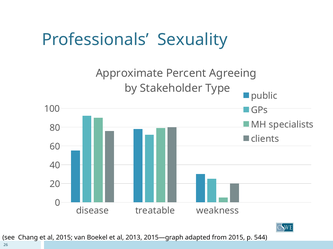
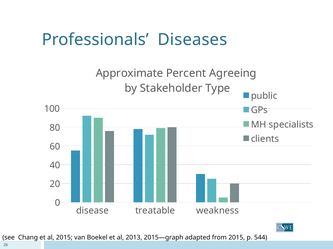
Sexuality: Sexuality -> Diseases (192, 40)
